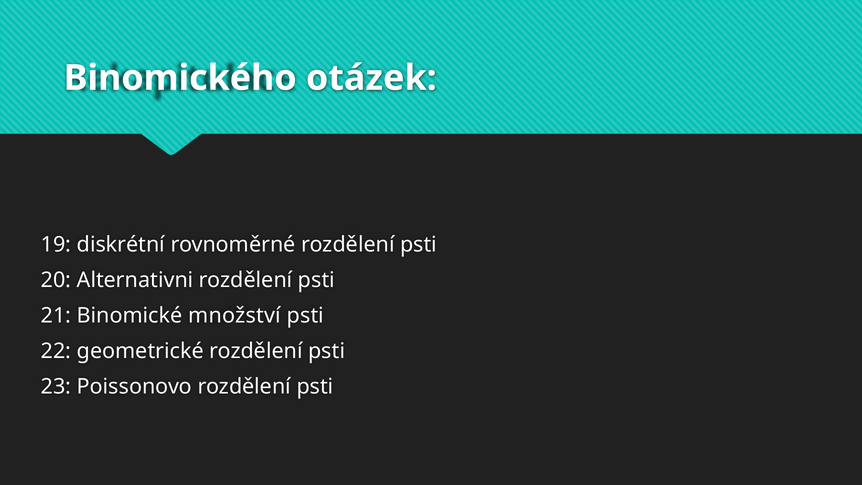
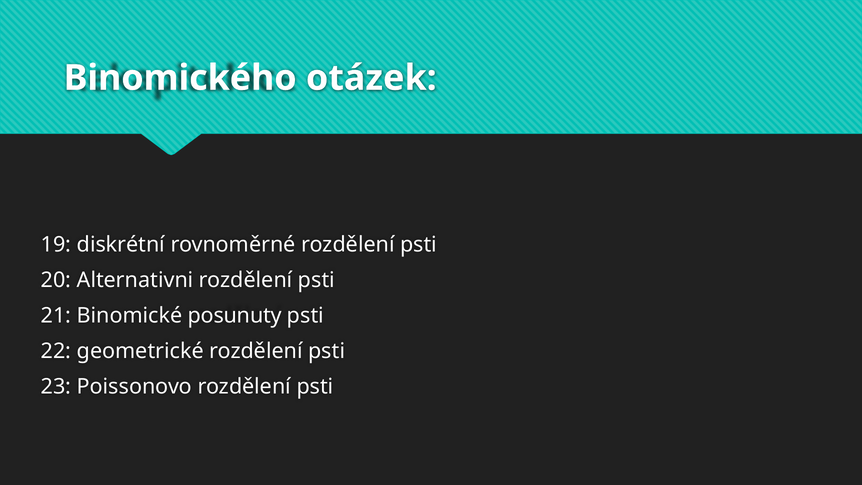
množství: množství -> posunuty (235, 316)
